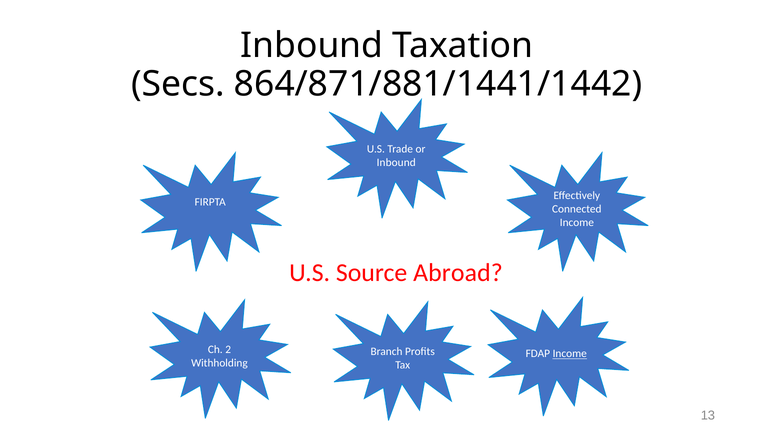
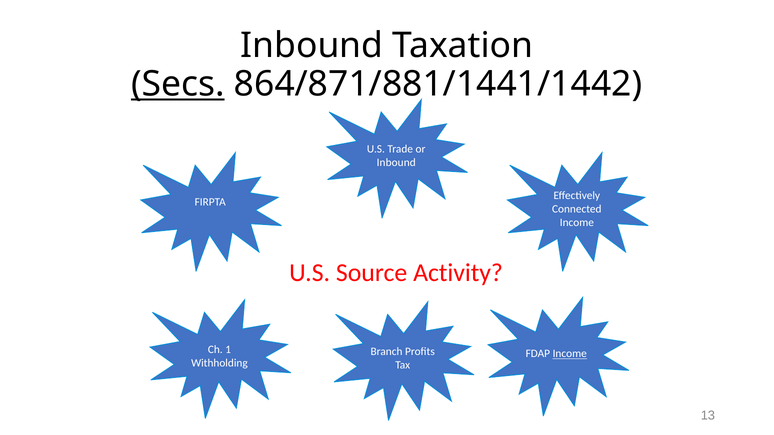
Secs underline: none -> present (178, 84)
Abroad: Abroad -> Activity (458, 273)
2: 2 -> 1 (228, 350)
